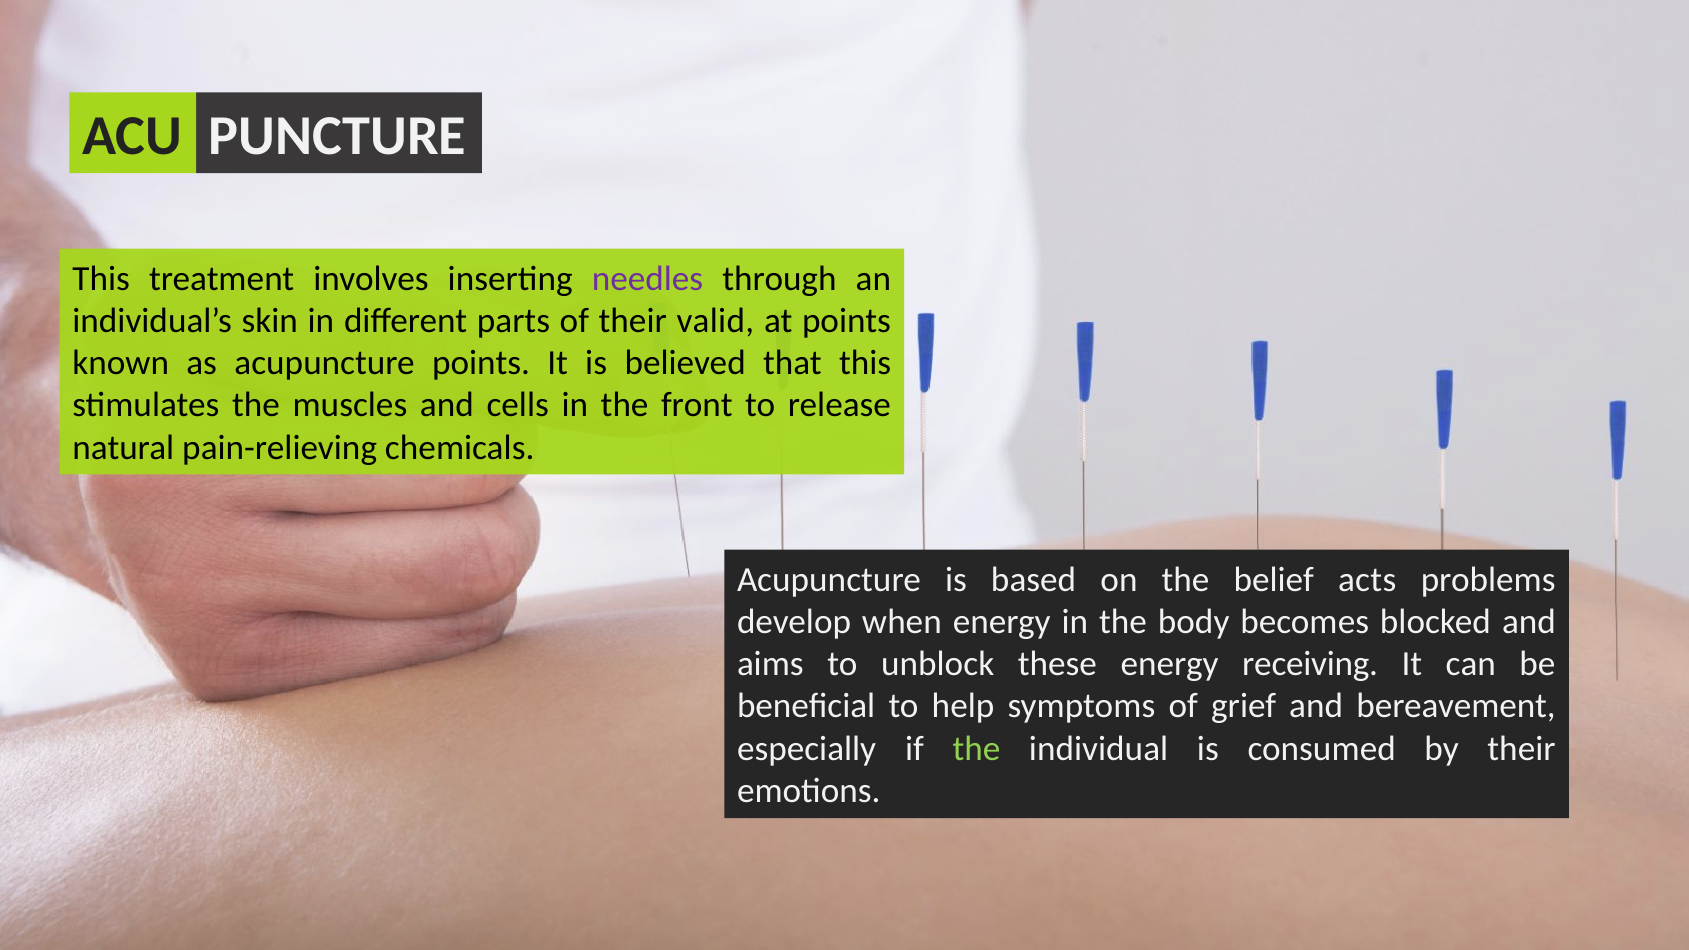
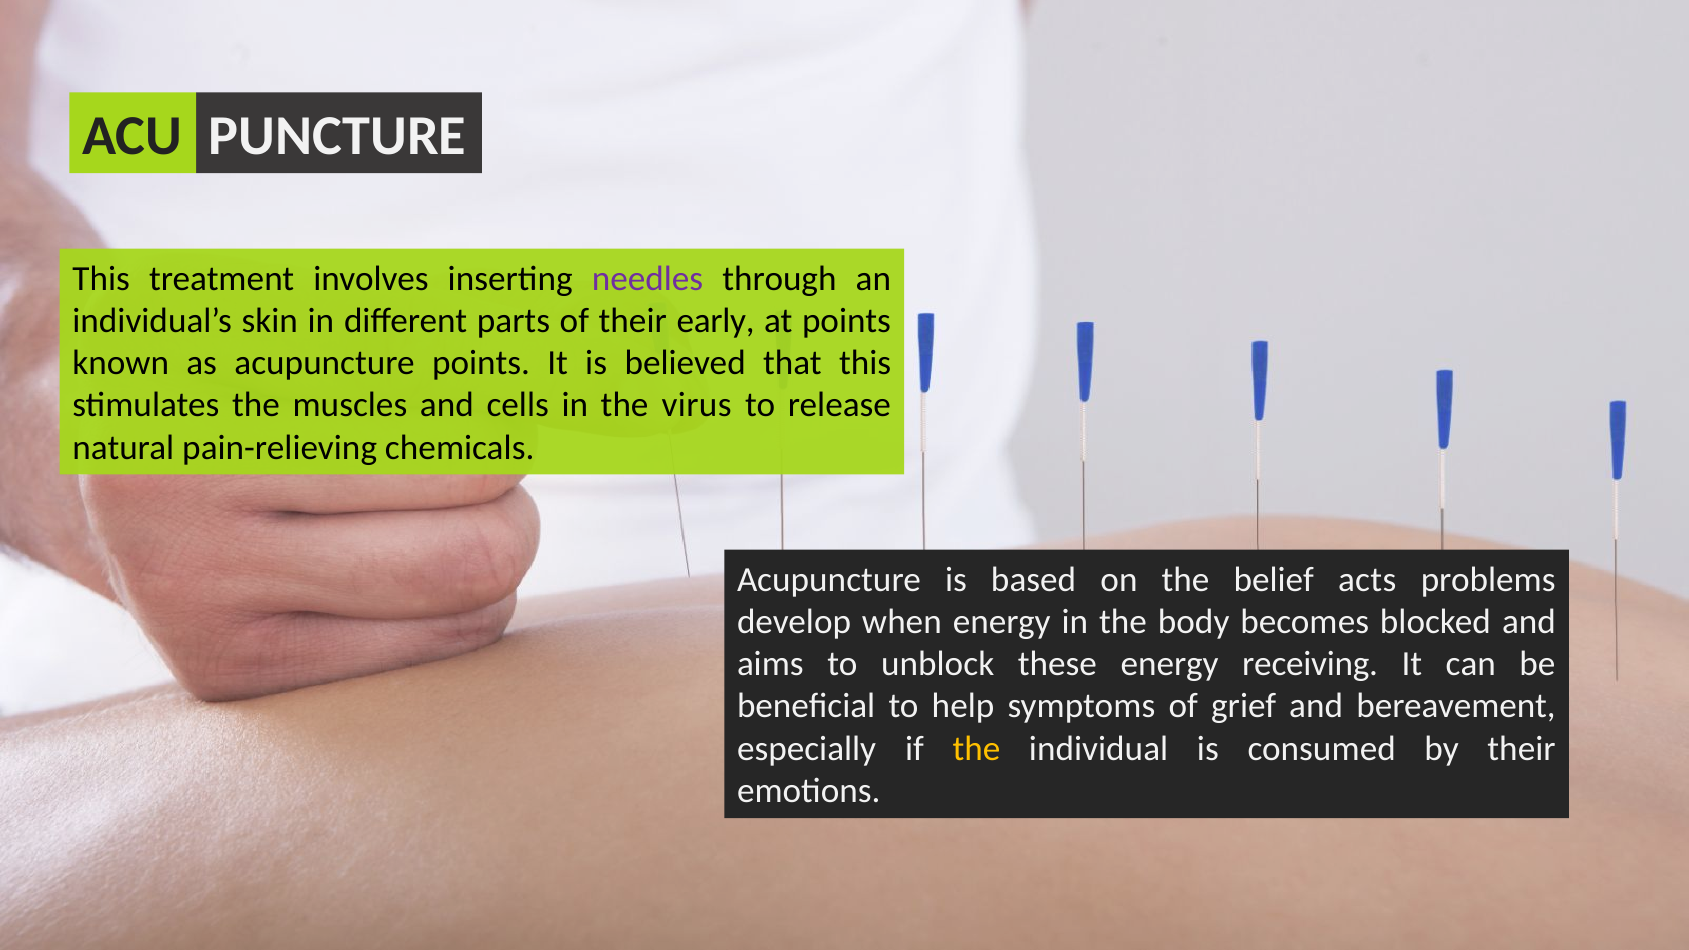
valid: valid -> early (716, 321)
front: front -> virus (697, 405)
the colour: light green -> yellow (976, 749)
